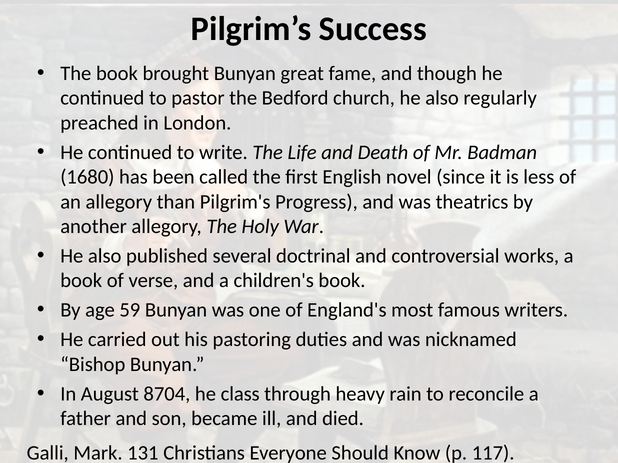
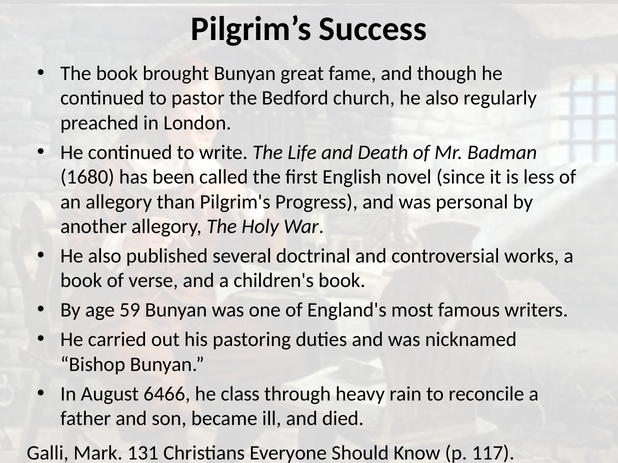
theatrics: theatrics -> personal (472, 202)
8704: 8704 -> 6466 (167, 394)
